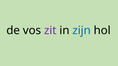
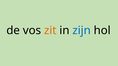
zit colour: purple -> orange (50, 31)
